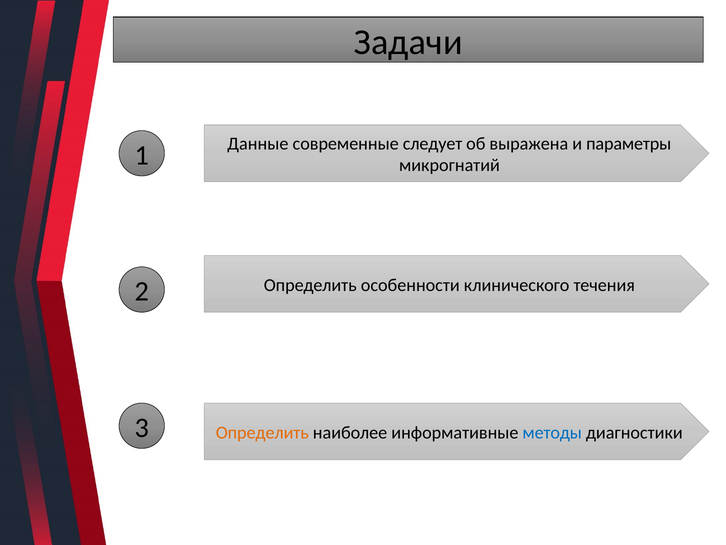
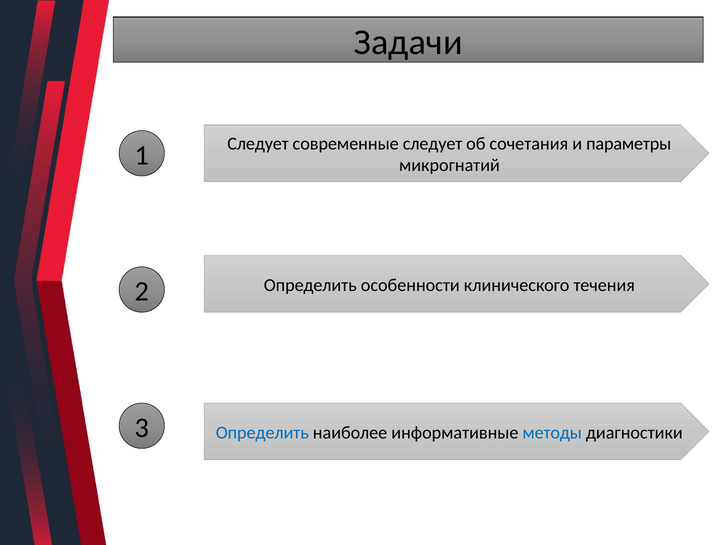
1 Данные: Данные -> Следует (258, 143)
выражена: выражена -> сочетания (529, 143)
Определить colour: orange -> blue (262, 432)
